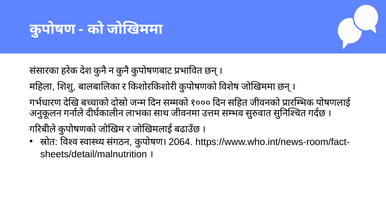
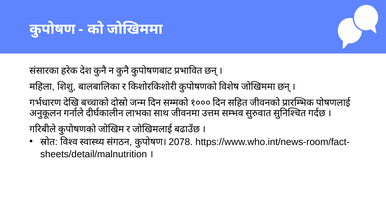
2064: 2064 -> 2078 (181, 142)
